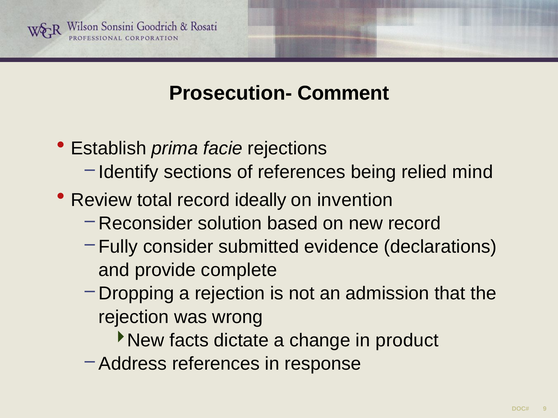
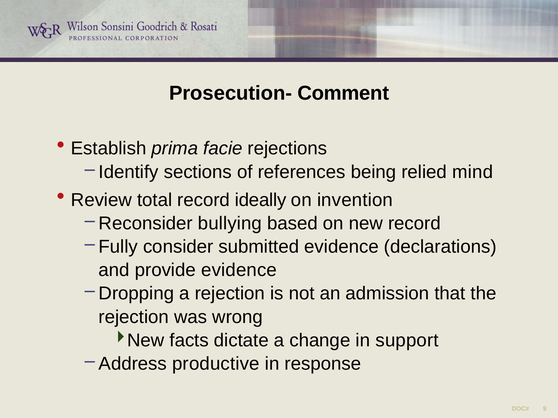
solution: solution -> bullying (230, 224)
provide complete: complete -> evidence (239, 270)
product: product -> support (407, 341)
Address references: references -> productive (216, 364)
